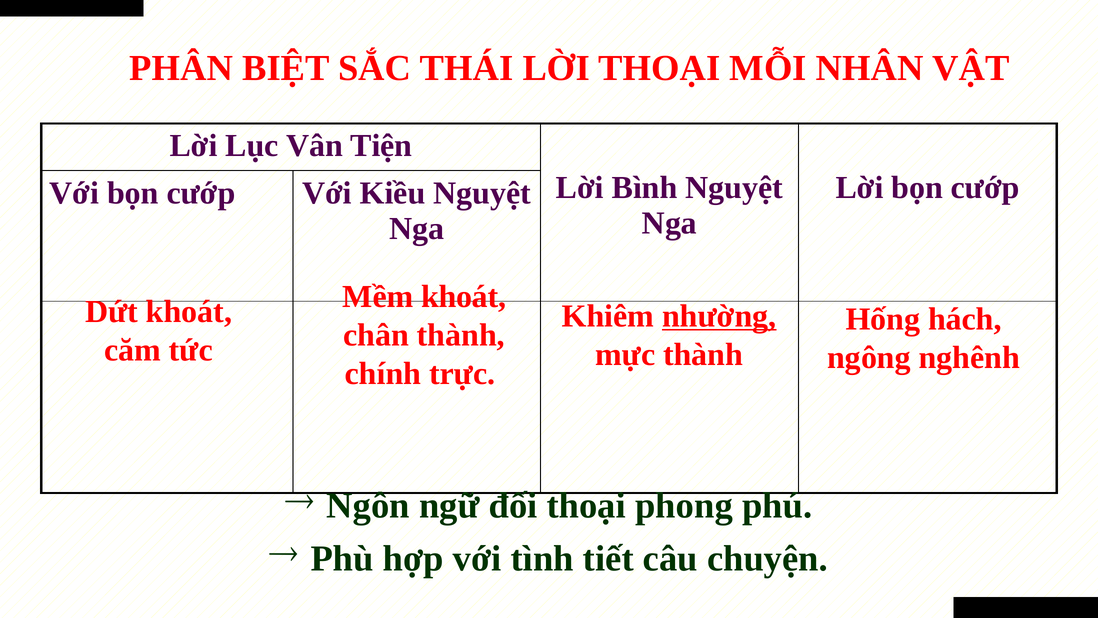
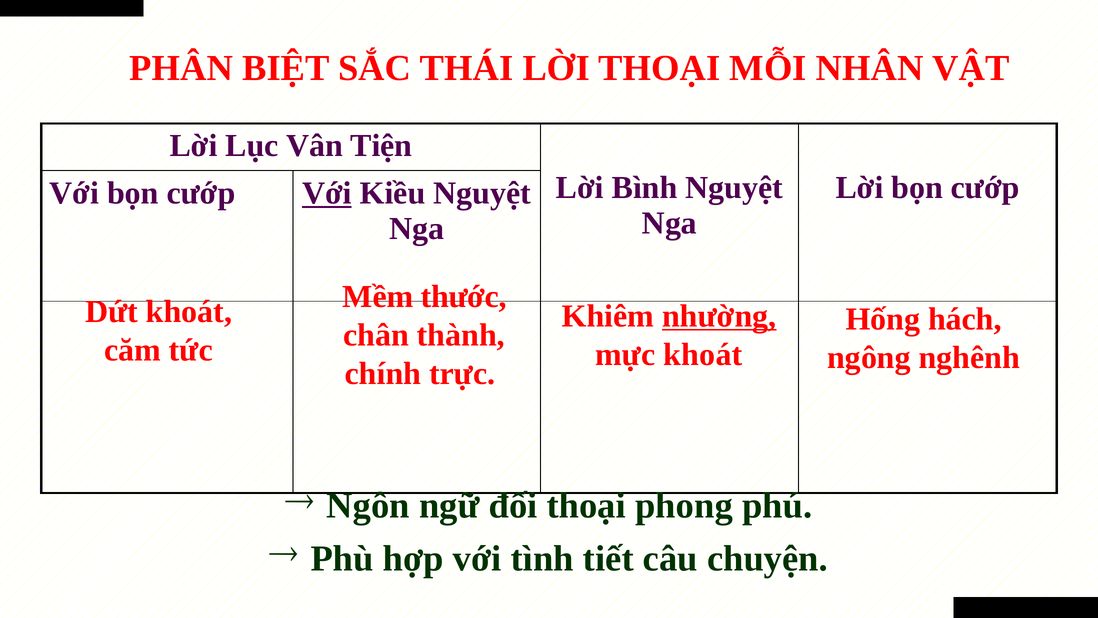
Với underline: none -> present (327, 193)
Mềm khoát: khoát -> thước (464, 296)
mực thành: thành -> khoát (703, 354)
